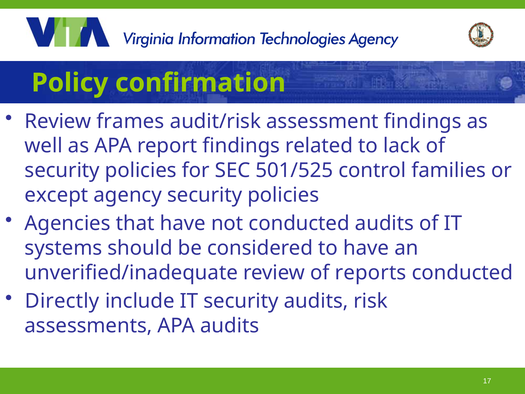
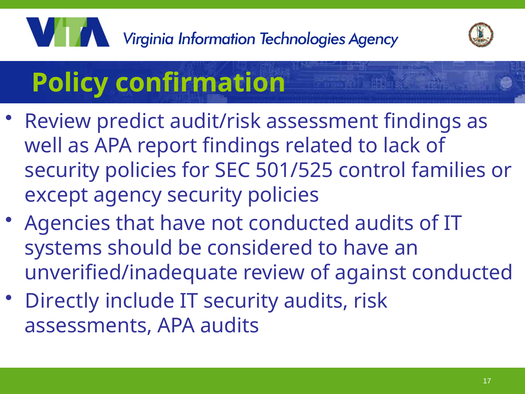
frames: frames -> predict (130, 121)
reports: reports -> against (371, 272)
